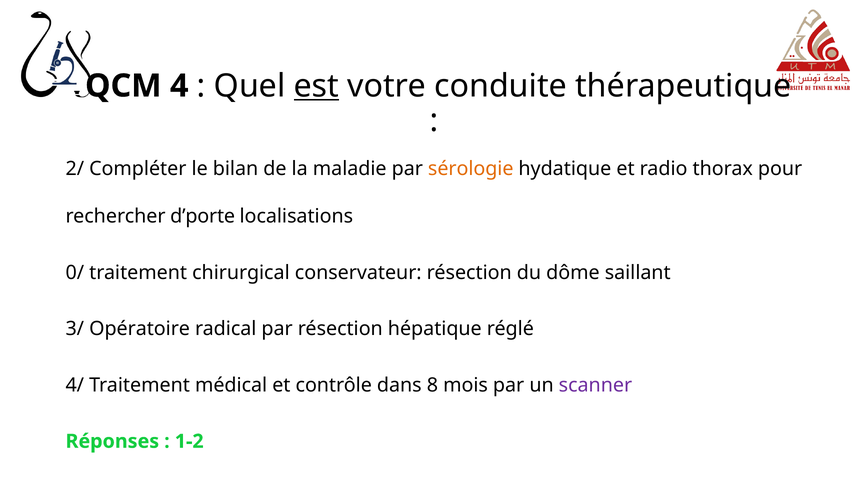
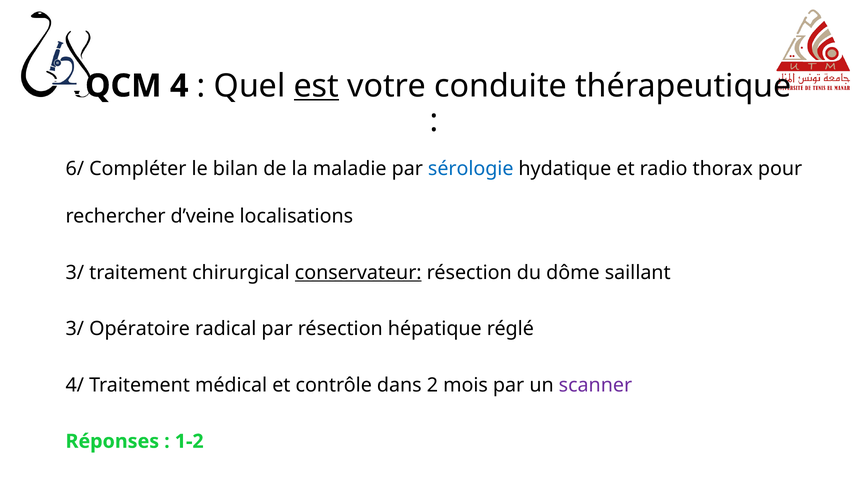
2/: 2/ -> 6/ (75, 169)
sérologie colour: orange -> blue (471, 169)
d’porte: d’porte -> d’veine (203, 216)
0/: 0/ -> 3/ (75, 272)
conservateur underline: none -> present (358, 272)
8: 8 -> 2 (432, 385)
